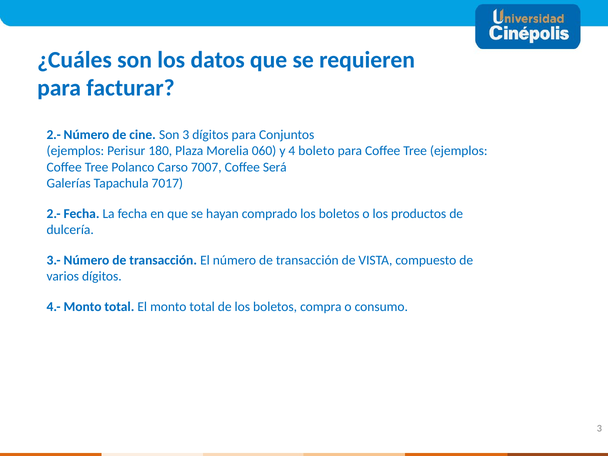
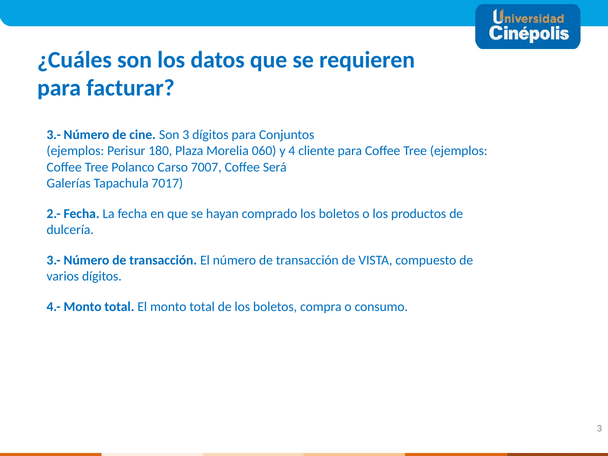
2.-: 2.- -> 3.- (54, 135)
boleto: boleto -> cliente (317, 151)
